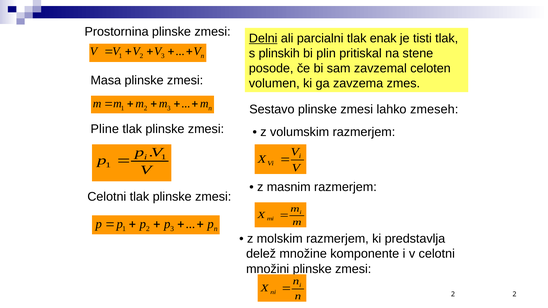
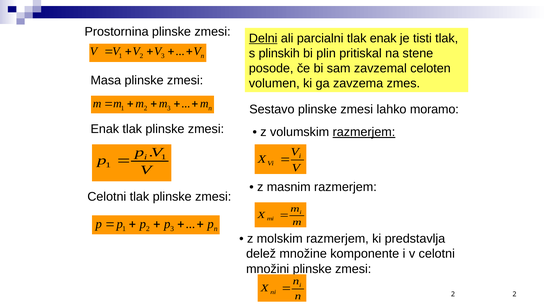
zmeseh: zmeseh -> moramo (434, 110)
Pline: Pline -> Enak (105, 129)
razmerjem underline: none -> present (364, 132)
